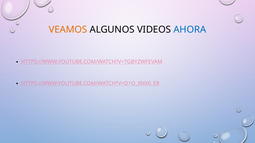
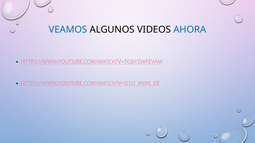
VEAMOS colour: orange -> blue (68, 30)
